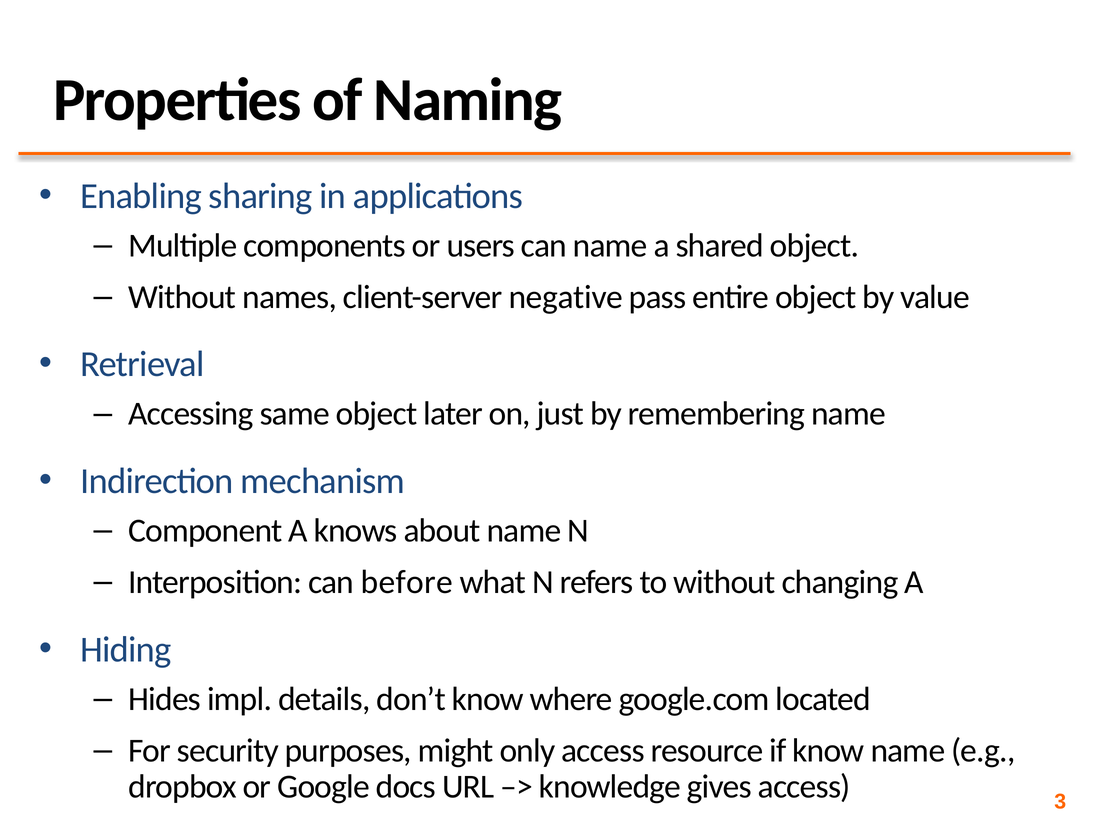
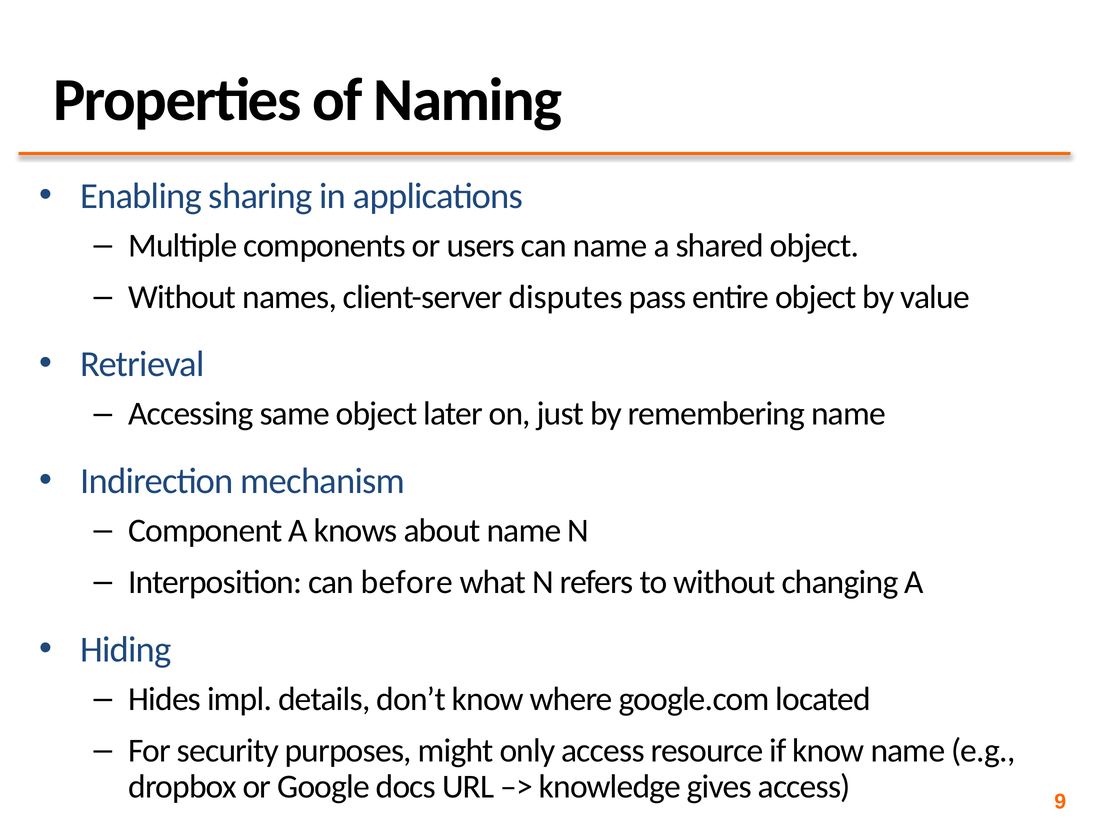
negative: negative -> disputes (566, 297)
3: 3 -> 9 (1060, 801)
